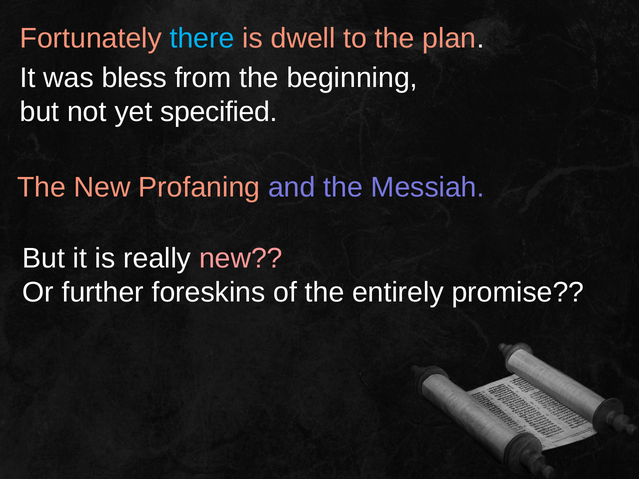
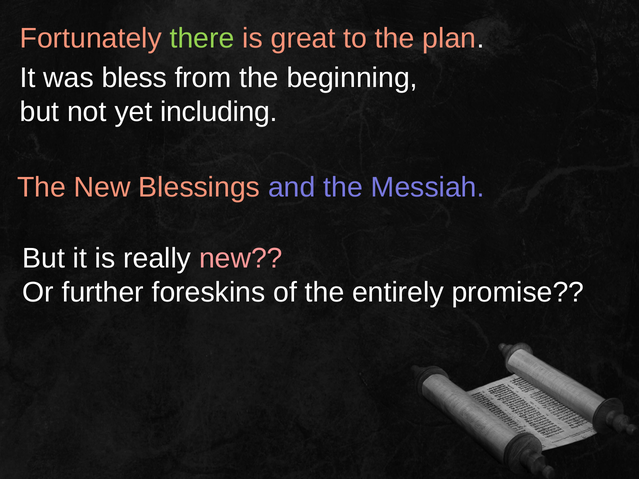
there colour: light blue -> light green (202, 38)
dwell: dwell -> great (303, 38)
specified: specified -> including (219, 112)
Profaning: Profaning -> Blessings (199, 187)
